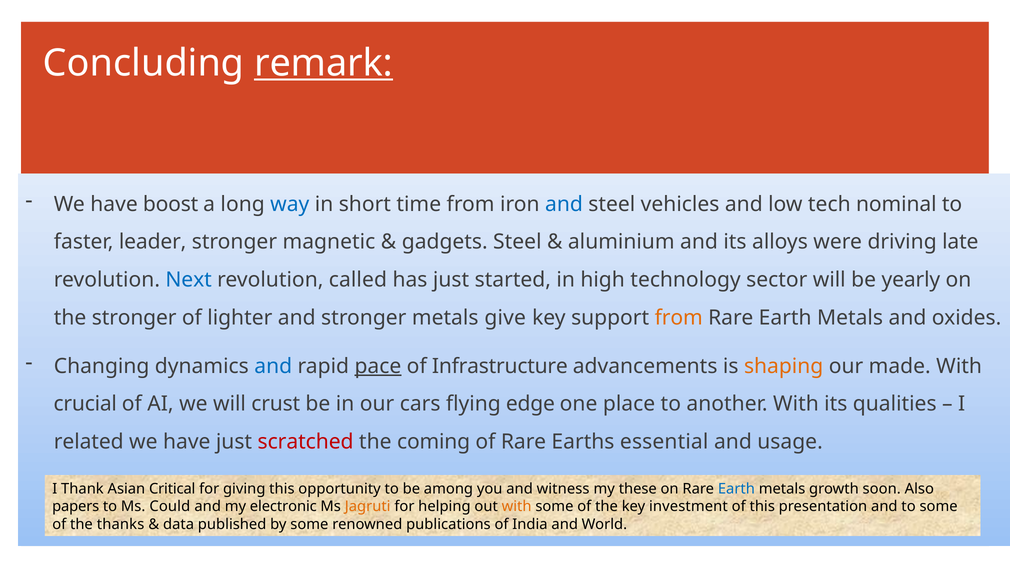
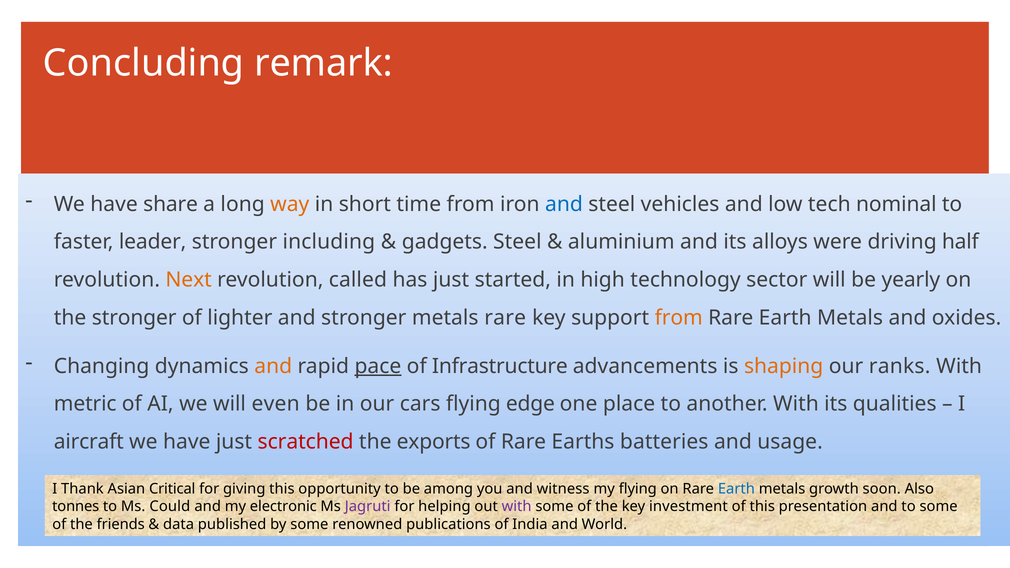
remark underline: present -> none (324, 63)
boost: boost -> share (171, 204)
way colour: blue -> orange (290, 204)
magnetic: magnetic -> including (329, 242)
late: late -> half (960, 242)
Next colour: blue -> orange (189, 280)
metals give: give -> rare (505, 318)
and colour: blue -> orange (273, 366)
made: made -> ranks (900, 366)
crucial: crucial -> metric (85, 404)
crust: crust -> even (276, 404)
related: related -> aircraft (89, 442)
coming: coming -> exports (434, 442)
essential: essential -> batteries (664, 442)
my these: these -> flying (638, 489)
papers: papers -> tonnes (76, 507)
Jagruti colour: orange -> purple (368, 507)
with colour: orange -> purple (517, 507)
thanks: thanks -> friends (121, 524)
